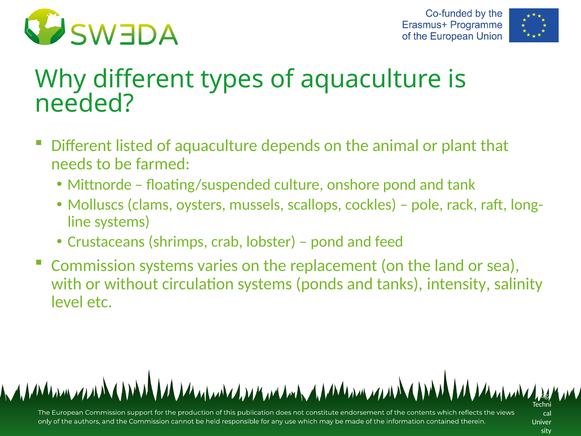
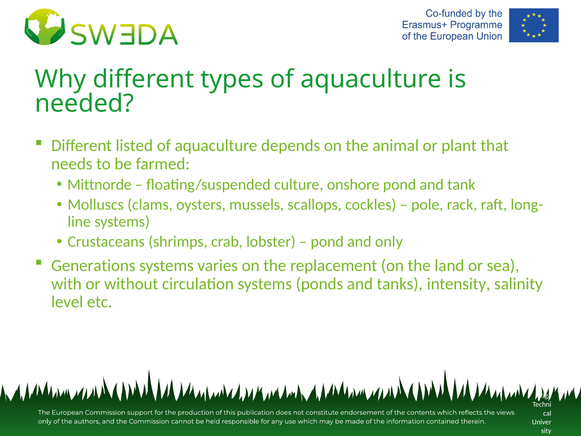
and feed: feed -> only (389, 242)
Commission: Commission -> Generations (93, 265)
